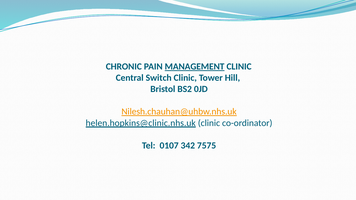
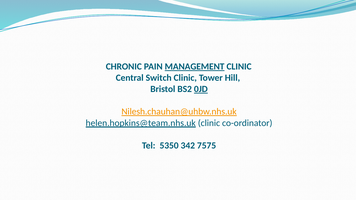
0JD underline: none -> present (201, 89)
helen.hopkins@clinic.nhs.uk: helen.hopkins@clinic.nhs.uk -> helen.hopkins@team.nhs.uk (141, 123)
0107: 0107 -> 5350 (169, 146)
